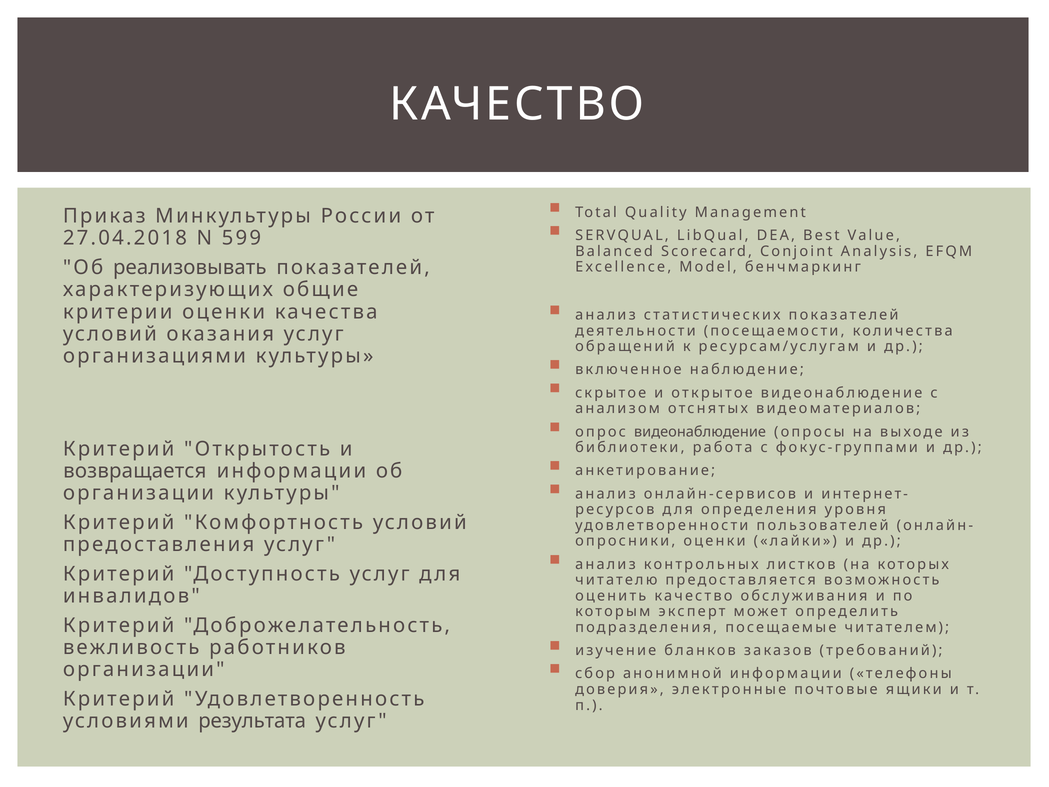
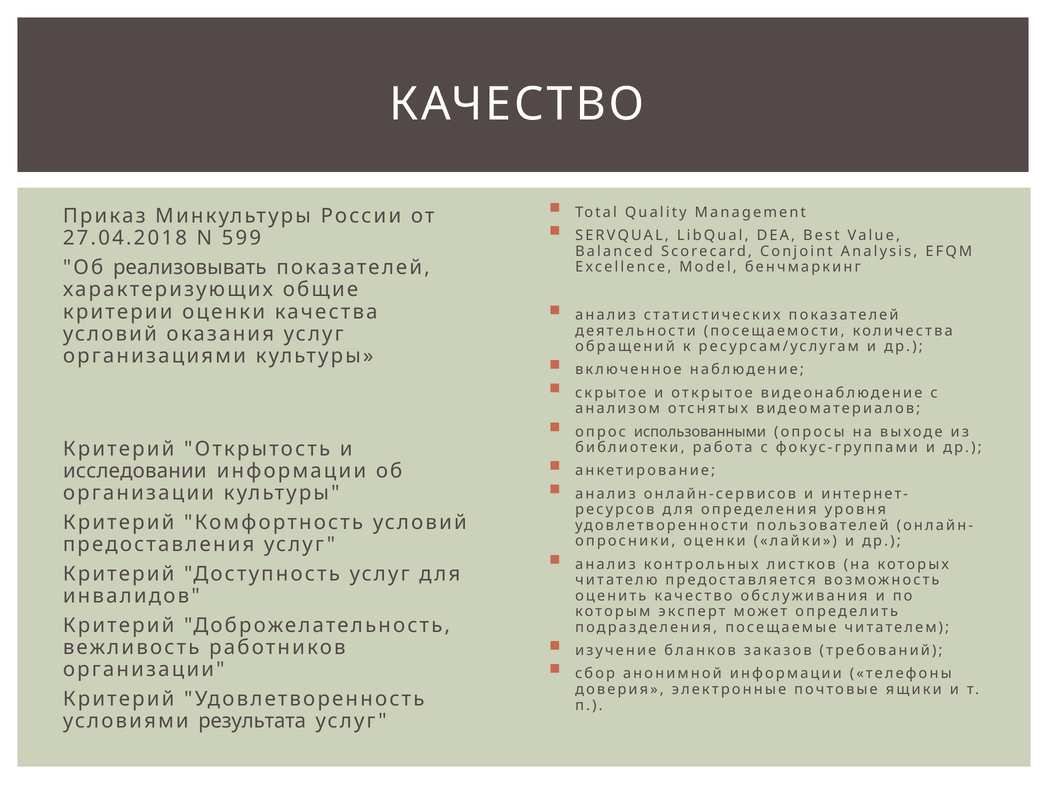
опрос видеонаблюдение: видеонаблюдение -> использованными (700, 432)
возвращается: возвращается -> исследовании (135, 471)
